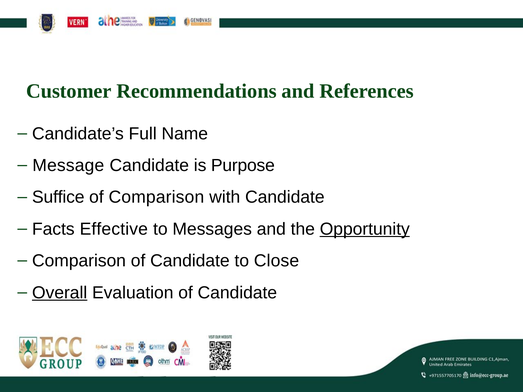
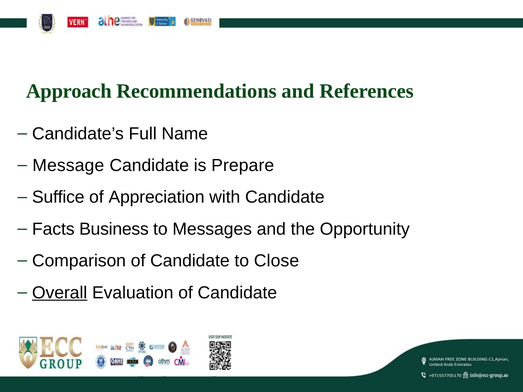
Customer: Customer -> Approach (69, 91)
Purpose: Purpose -> Prepare (243, 166)
of Comparison: Comparison -> Appreciation (157, 197)
Effective: Effective -> Business (114, 229)
Opportunity underline: present -> none (365, 229)
